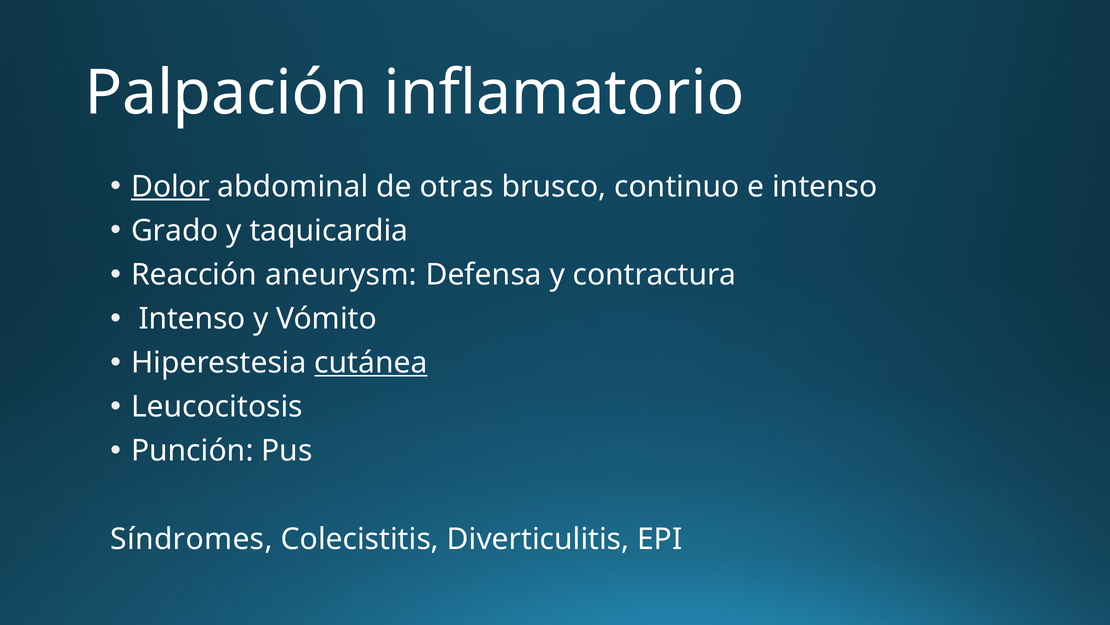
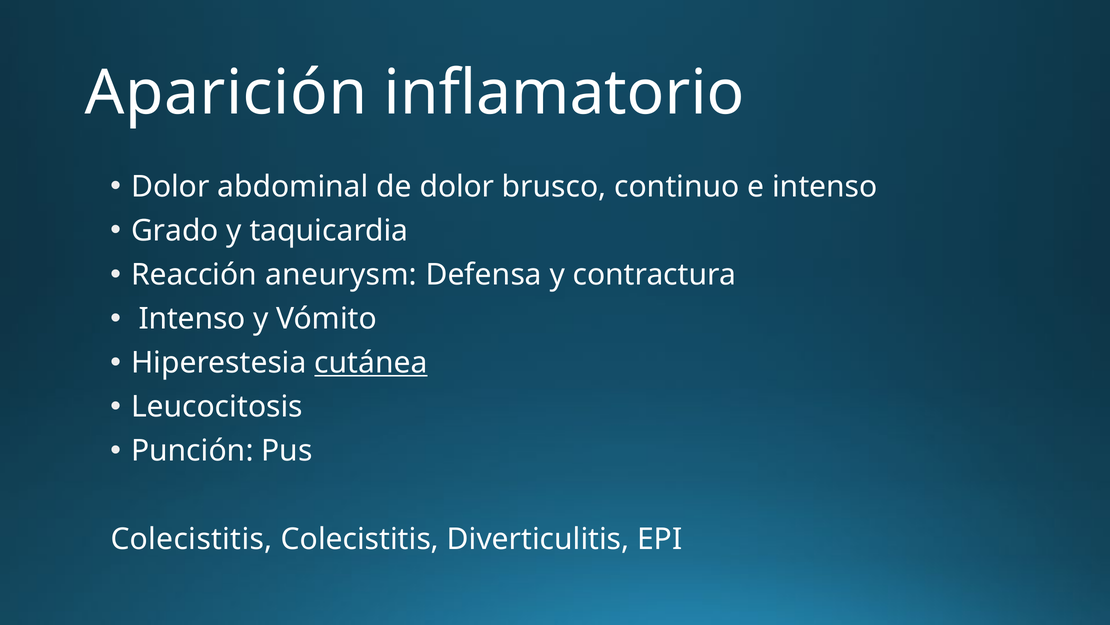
Palpación: Palpación -> Aparición (226, 93)
Dolor underline: present -> none (170, 186)
de otras: otras -> dolor (457, 186)
Síndromes: Síndromes -> Colecistitis (191, 539)
